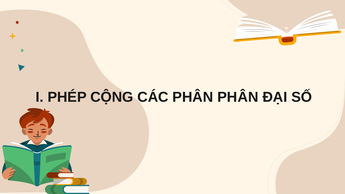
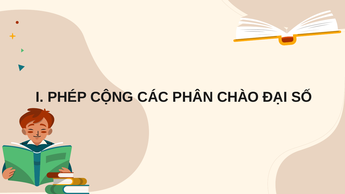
PHÂN PHÂN: PHÂN -> CHÀO (238, 97)
